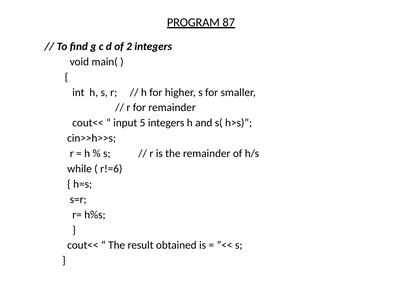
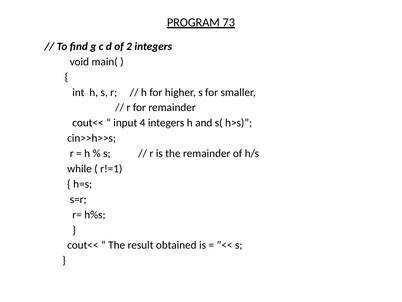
87: 87 -> 73 (229, 22)
5: 5 -> 4 (143, 123)
r!=6: r!=6 -> r!=1 (111, 169)
